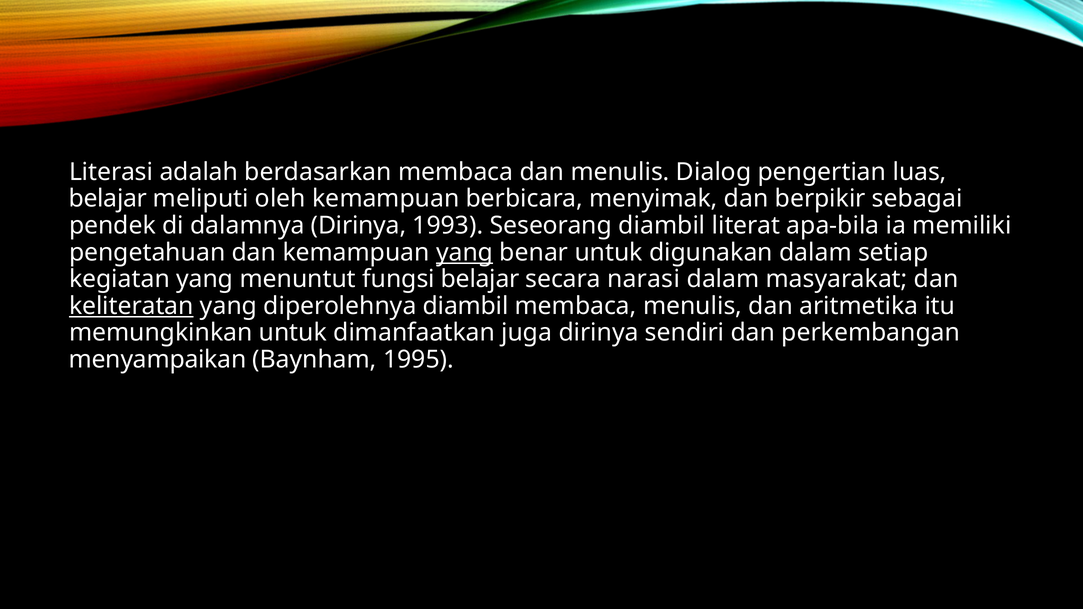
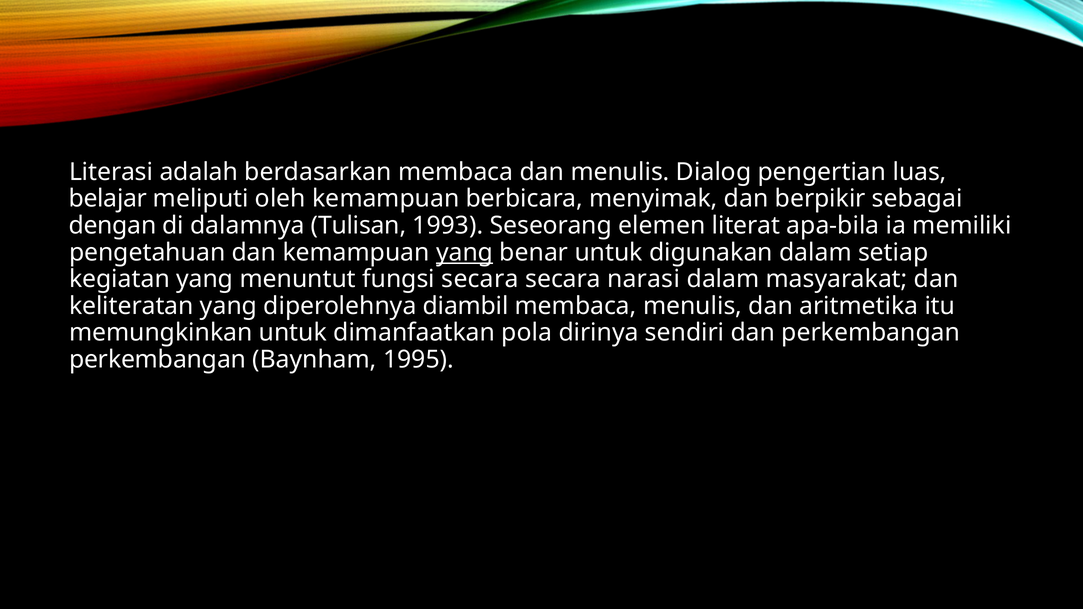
pendek: pendek -> dengan (113, 226)
dalamnya Dirinya: Dirinya -> Tulisan (359, 226)
Seseorang diambil: diambil -> elemen (662, 226)
fungsi belajar: belajar -> secara (480, 279)
keliteratan underline: present -> none (131, 306)
juga: juga -> pola (527, 333)
menyampaikan: menyampaikan -> perkembangan (158, 360)
